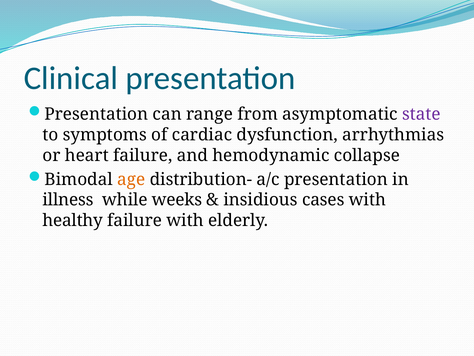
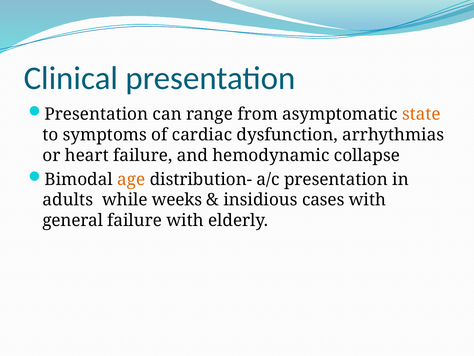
state colour: purple -> orange (421, 114)
illness: illness -> adults (68, 200)
healthy: healthy -> general (73, 220)
